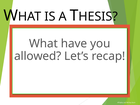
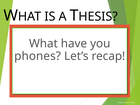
allowed: allowed -> phones (38, 56)
